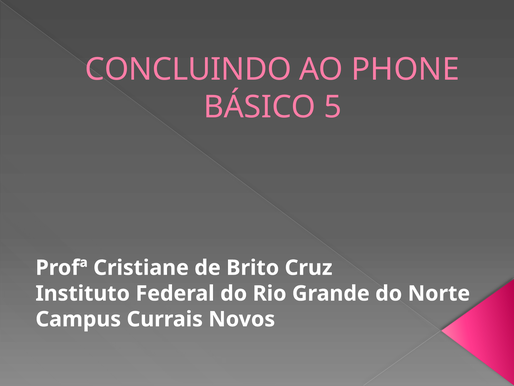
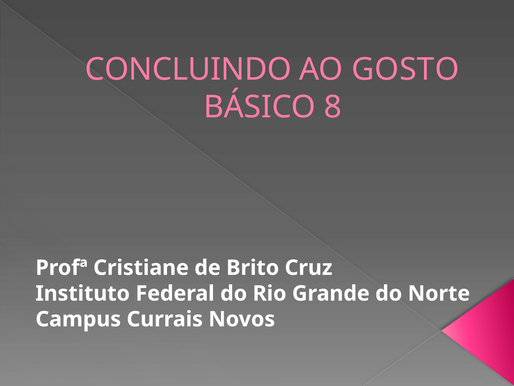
PHONE: PHONE -> GOSTO (405, 69)
5: 5 -> 8 (333, 107)
